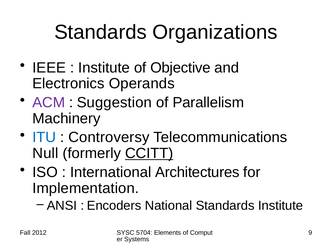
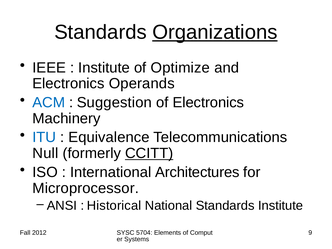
Organizations underline: none -> present (215, 32)
Objective: Objective -> Optimize (180, 68)
ACM colour: purple -> blue (49, 102)
of Parallelism: Parallelism -> Electronics (208, 102)
Controversy: Controversy -> Equivalence (109, 137)
Implementation: Implementation -> Microprocessor (86, 188)
Encoders: Encoders -> Historical (114, 206)
